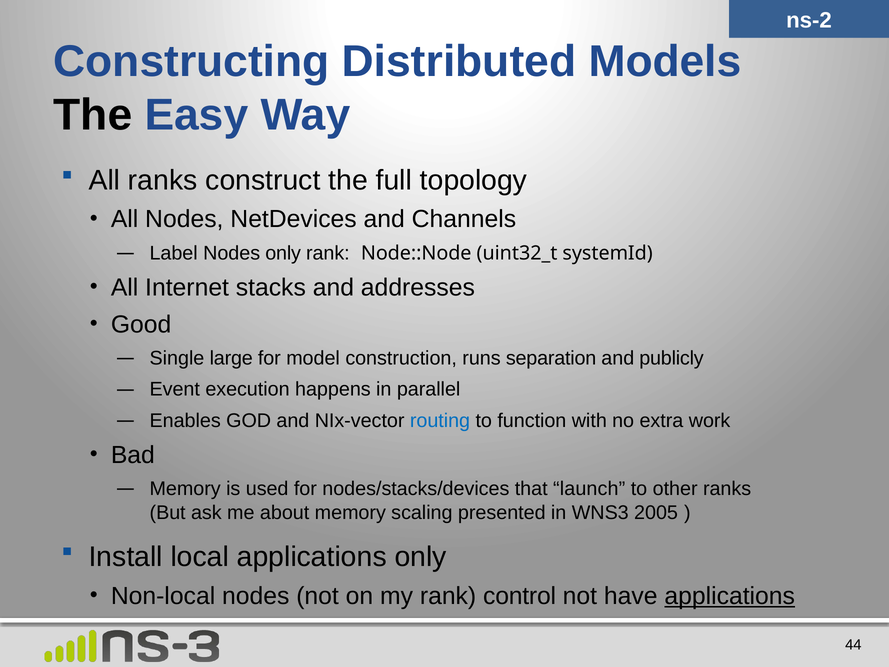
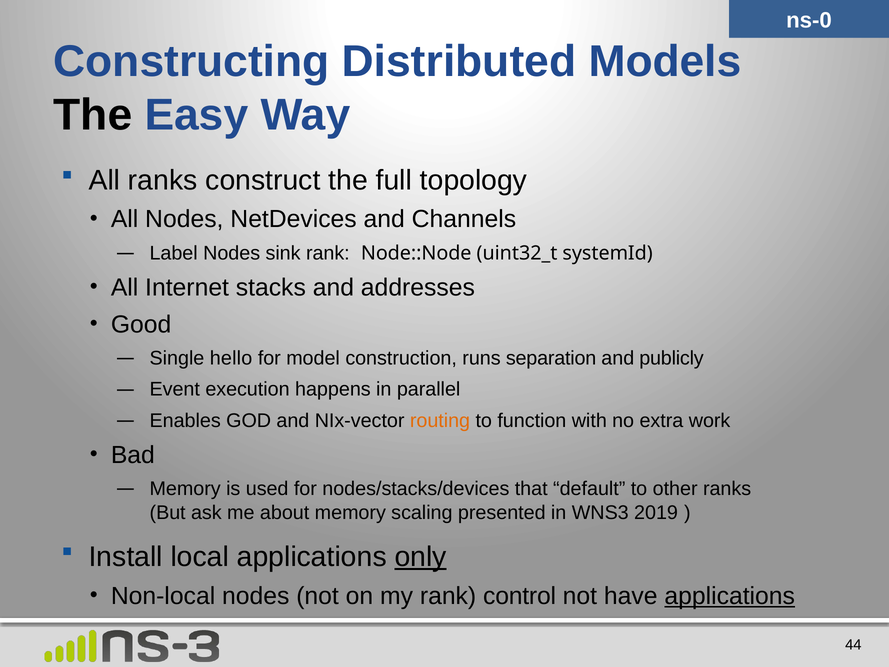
ns-2: ns-2 -> ns-0 (809, 20)
Nodes only: only -> sink (283, 253)
large: large -> hello (231, 358)
routing colour: blue -> orange (440, 420)
launch: launch -> default (589, 489)
2005: 2005 -> 2019 (656, 512)
only underline: none -> present (421, 557)
